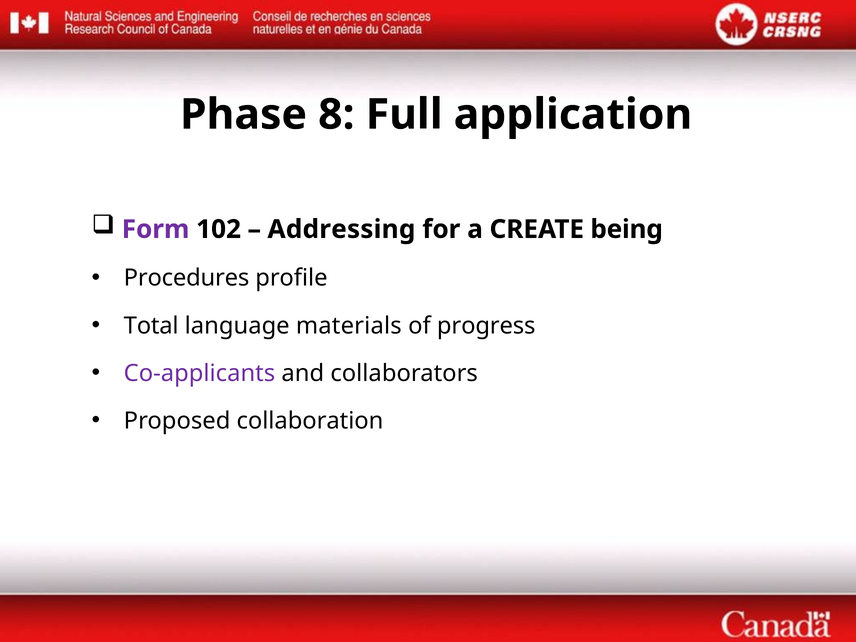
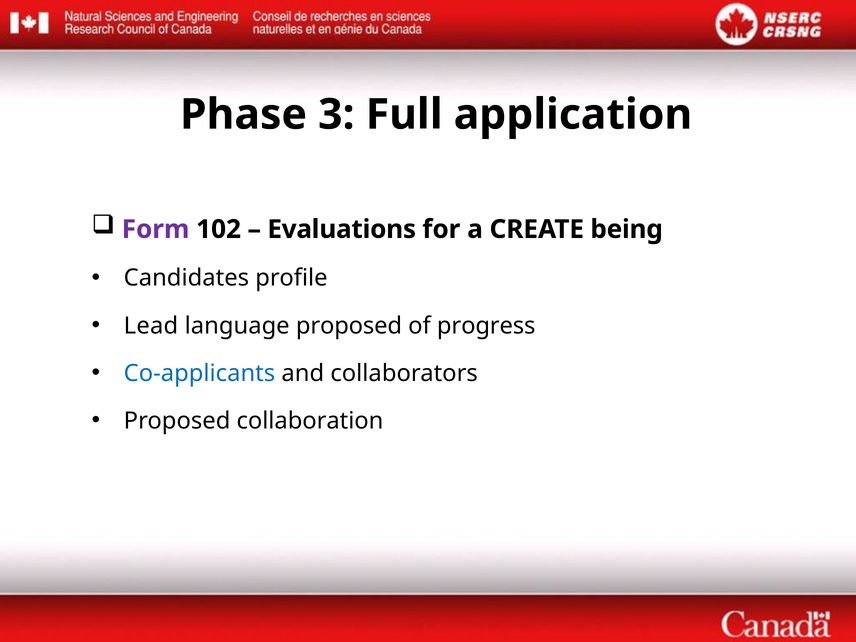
8: 8 -> 3 (336, 115)
Addressing: Addressing -> Evaluations (342, 229)
Procedures: Procedures -> Candidates (186, 278)
Total: Total -> Lead (151, 326)
language materials: materials -> proposed (349, 326)
Co-applicants colour: purple -> blue (199, 373)
